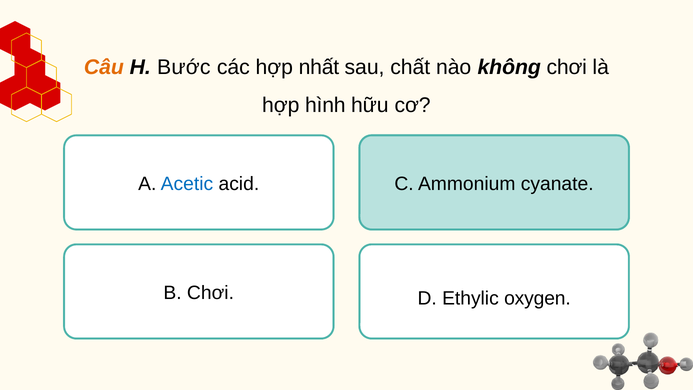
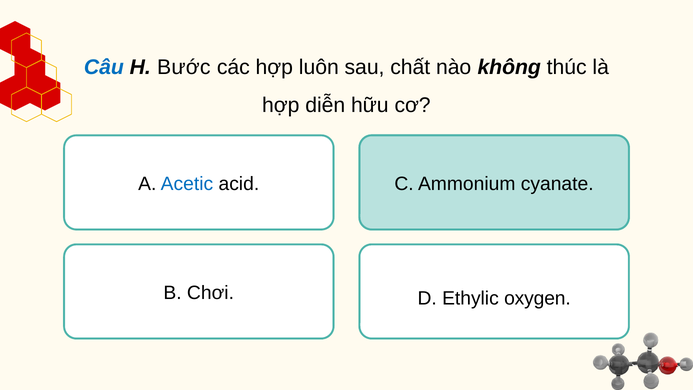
Câu colour: orange -> blue (104, 67)
nhất: nhất -> luôn (319, 67)
không chơi: chơi -> thúc (567, 67)
hình: hình -> diễn (325, 105)
